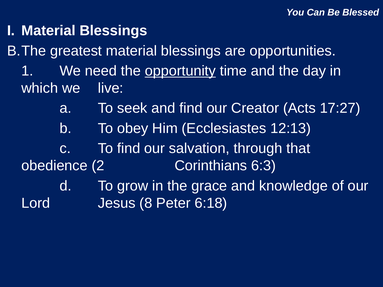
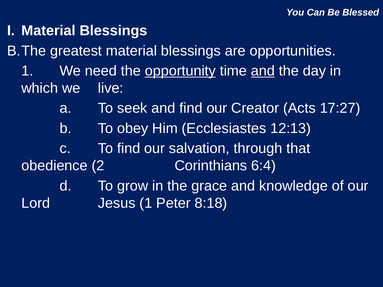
and underline: none -> present (263, 71)
6:3: 6:3 -> 6:4 (264, 166)
Jesus 8: 8 -> 1 (146, 203)
6:18: 6:18 -> 8:18 (211, 203)
